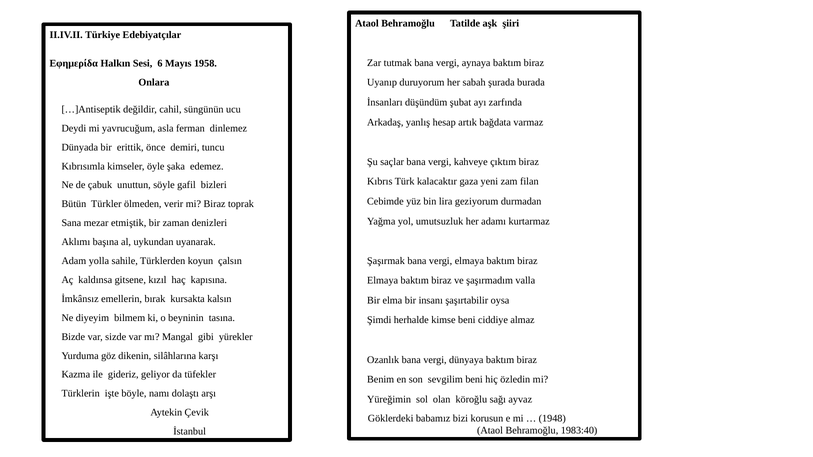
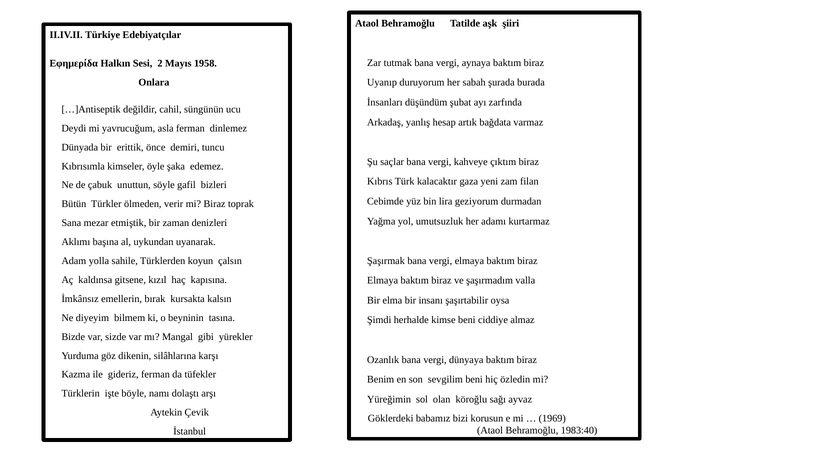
6: 6 -> 2 (160, 63)
gideriz geliyor: geliyor -> ferman (155, 375)
1948: 1948 -> 1969 (552, 419)
